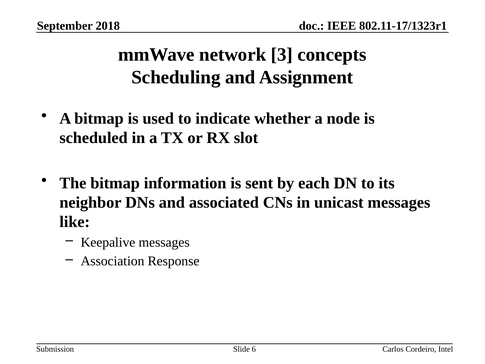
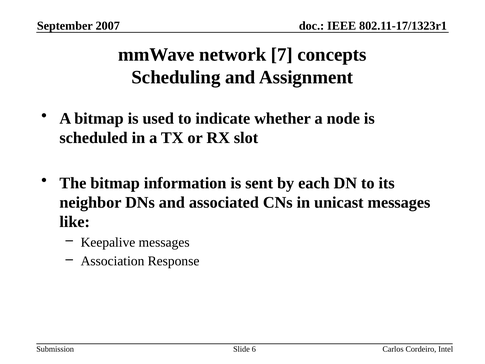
2018: 2018 -> 2007 (108, 26)
3: 3 -> 7 (282, 55)
